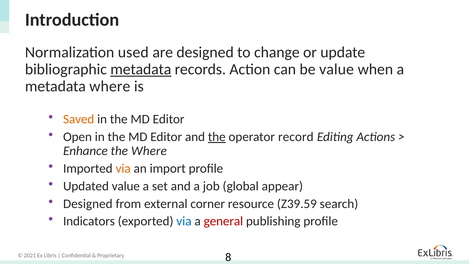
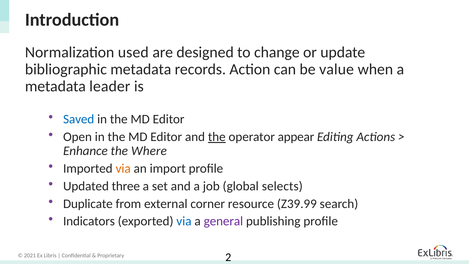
metadata underline: present -> none (141, 69)
metadata where: where -> leader (110, 86)
Saved colour: orange -> blue (79, 119)
record: record -> appear (296, 137)
Updated value: value -> three (126, 186)
appear: appear -> selects (282, 186)
Designed: Designed -> Duplicate (88, 204)
Z39.59: Z39.59 -> Z39.99 (297, 204)
general colour: red -> purple (223, 221)
8: 8 -> 2 (228, 257)
